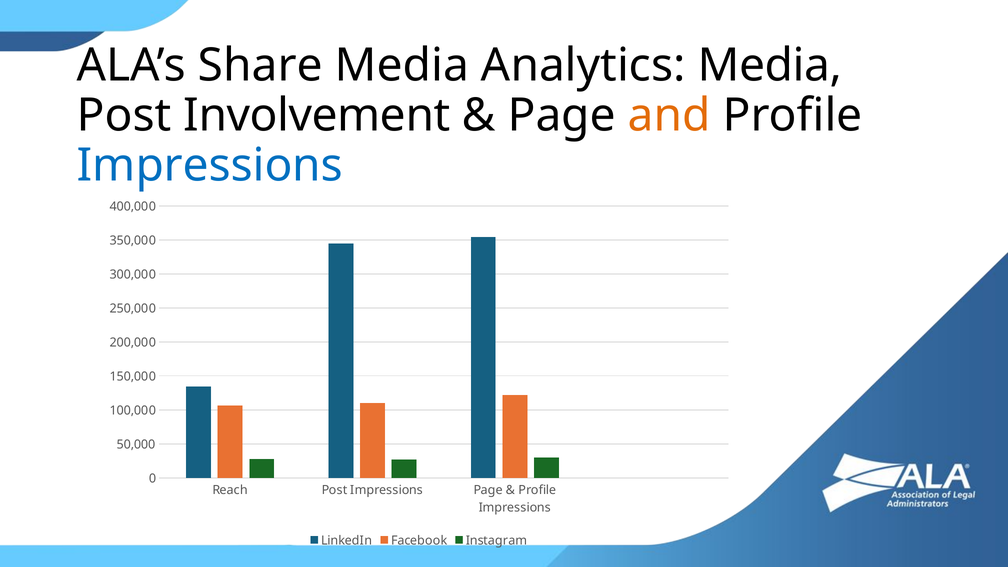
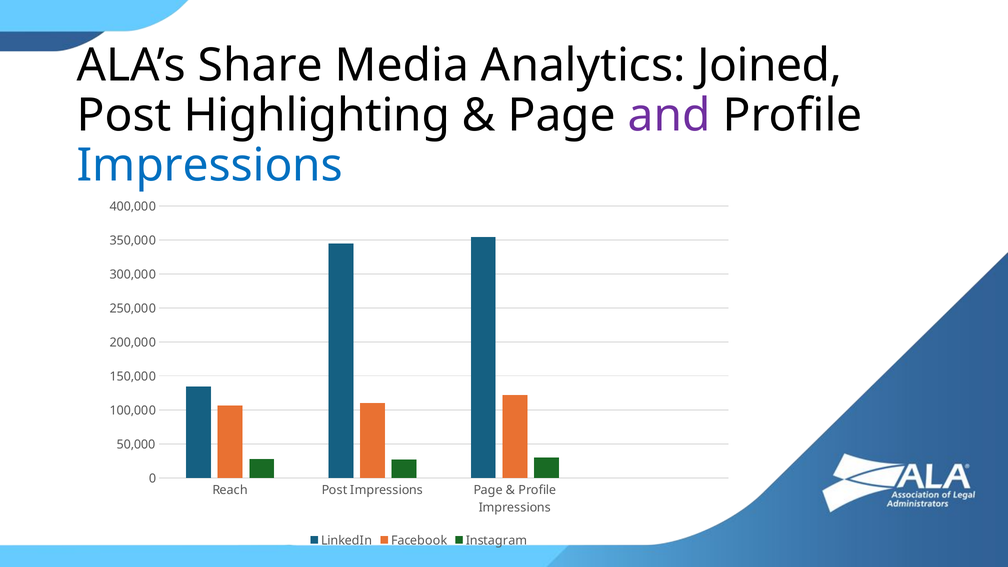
Analytics Media: Media -> Joined (770, 66)
Involvement: Involvement -> Highlighting (317, 116)
and colour: orange -> purple (669, 116)
